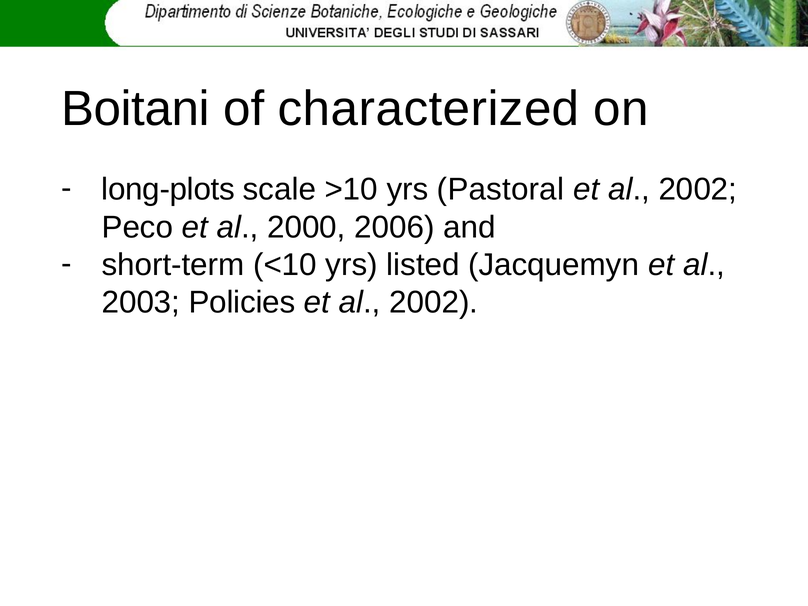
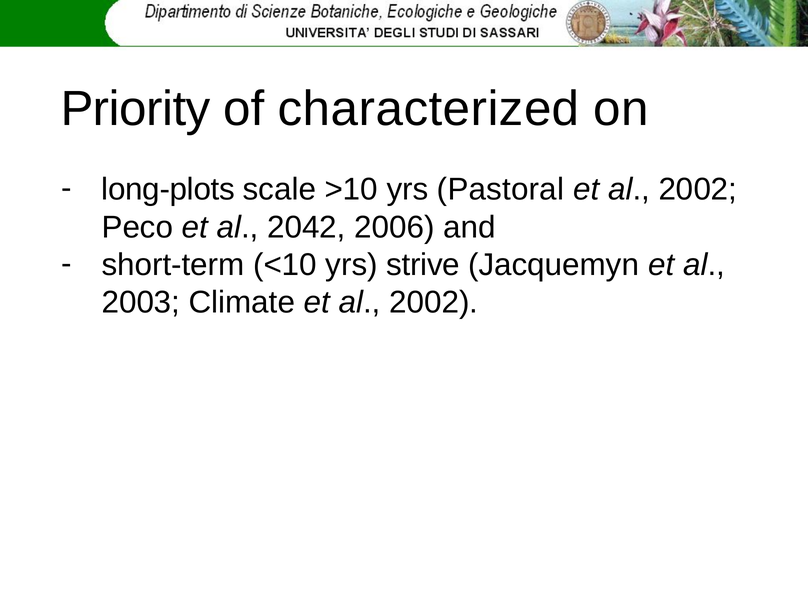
Boitani: Boitani -> Priority (136, 109)
2000: 2000 -> 2042 (306, 227)
listed: listed -> strive (423, 265)
Policies: Policies -> Climate (242, 303)
